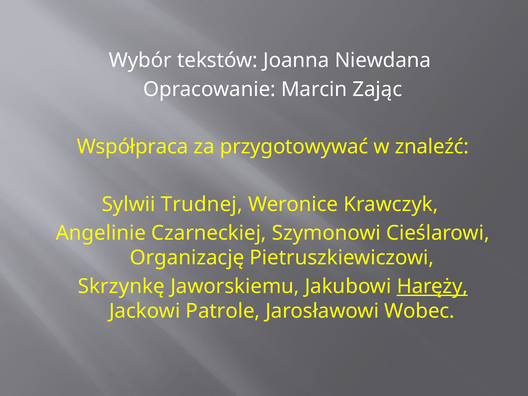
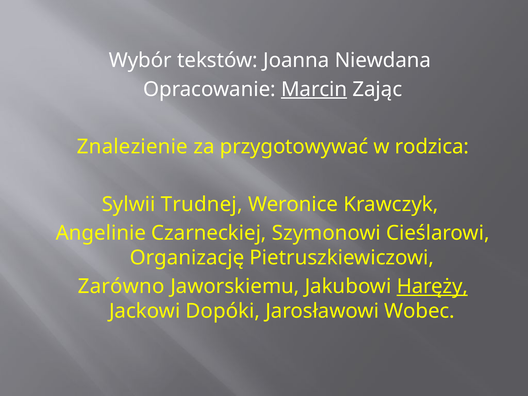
Marcin underline: none -> present (314, 89)
Współpraca: Współpraca -> Znalezienie (132, 147)
znaleźć: znaleźć -> rodzica (432, 147)
Skrzynkę: Skrzynkę -> Zarówno (121, 287)
Patrole: Patrole -> Dopóki (223, 311)
